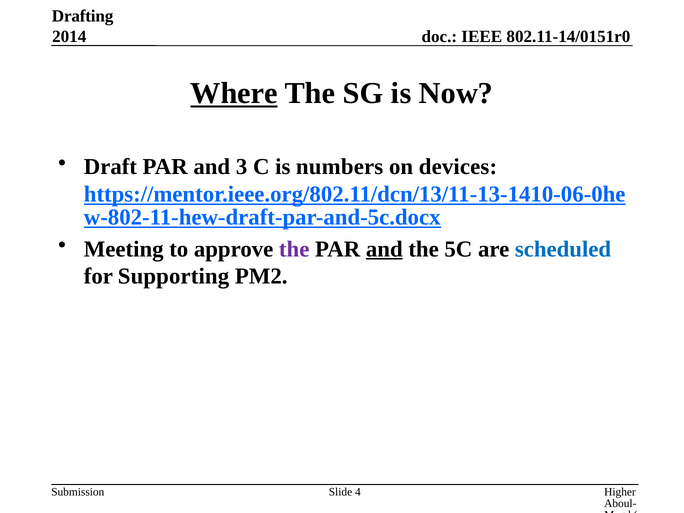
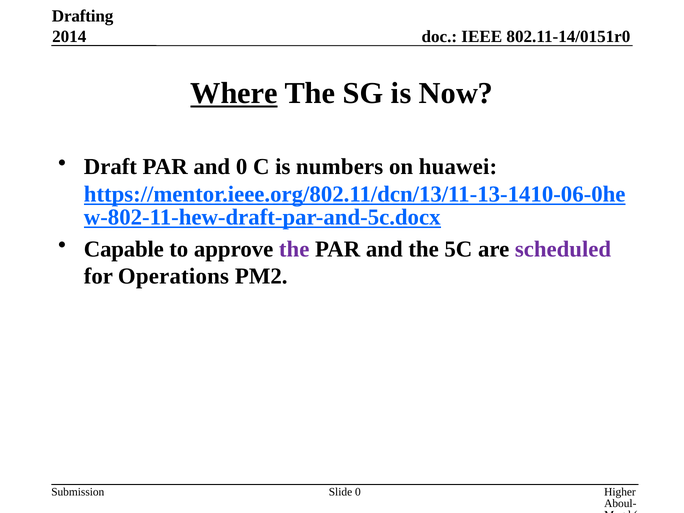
and 3: 3 -> 0 (242, 167)
on devices: devices -> huawei (458, 167)
Meeting: Meeting -> Capable (124, 249)
and underline: present -> none (384, 249)
scheduled colour: blue -> purple (563, 249)
Supporting: Supporting -> Operations (173, 276)
Slide 4: 4 -> 0 (358, 492)
